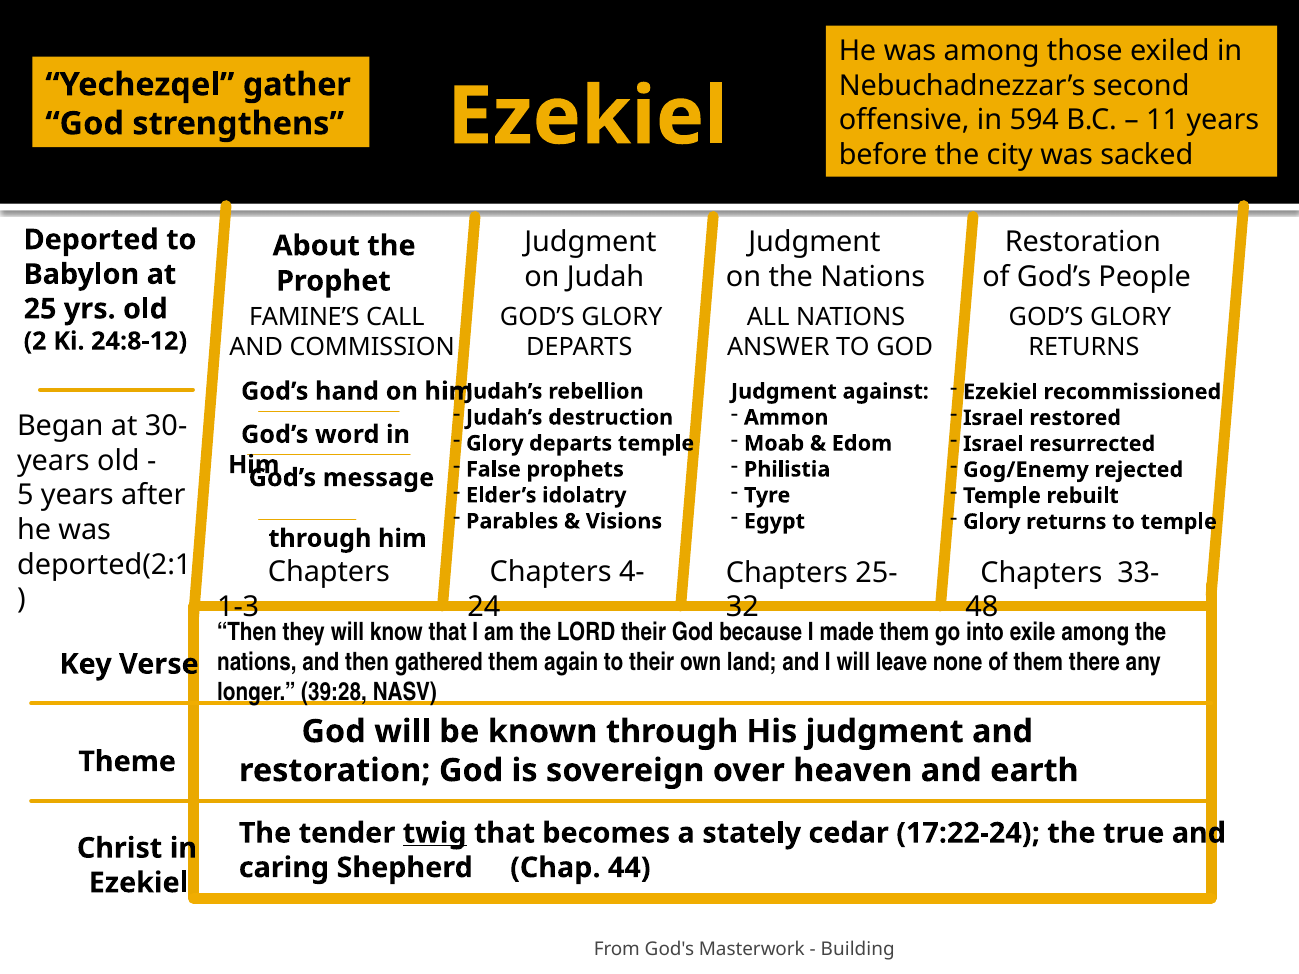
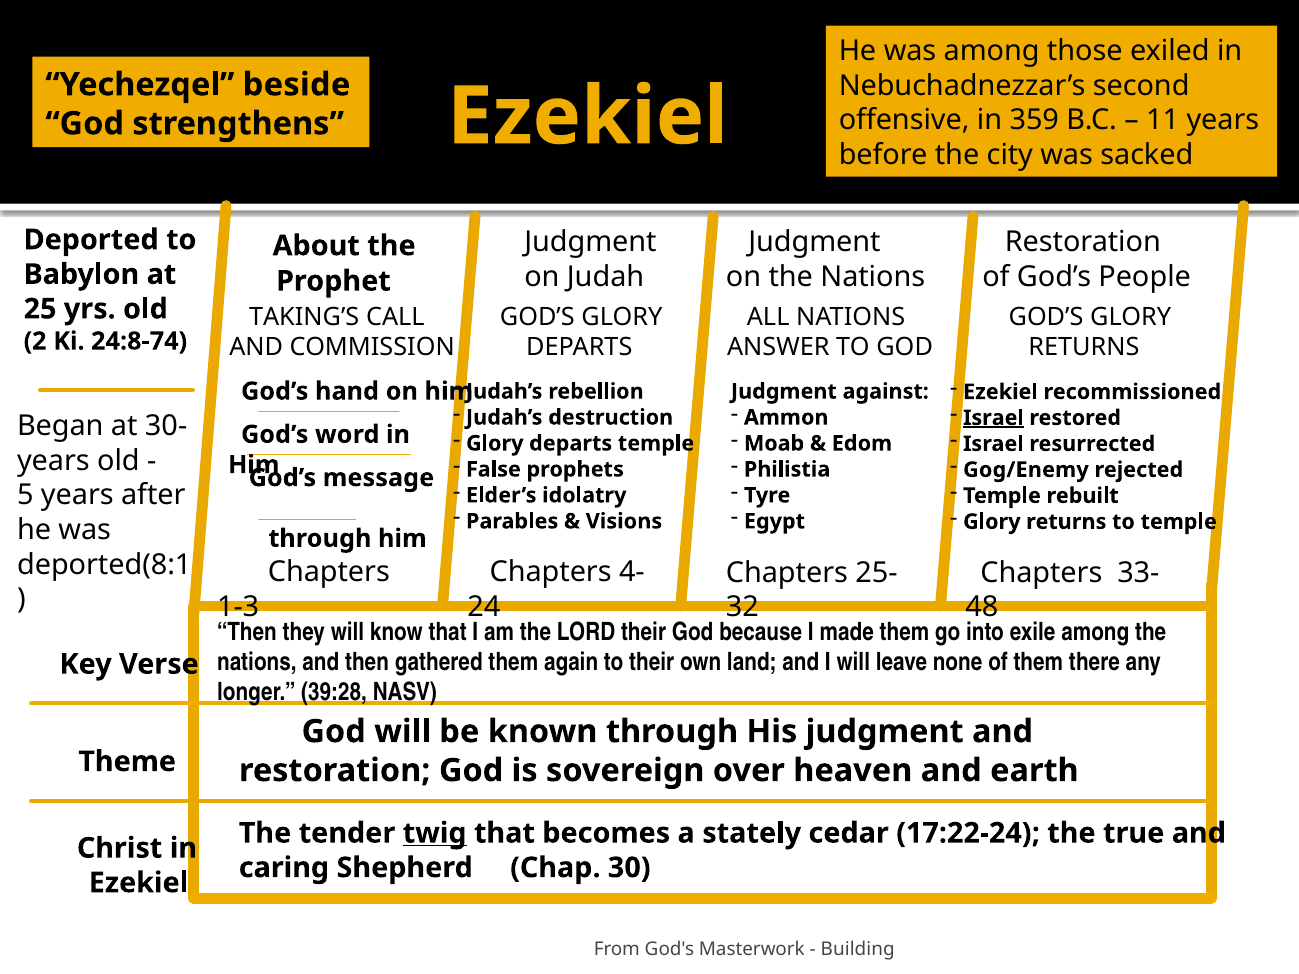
gather: gather -> beside (297, 85)
594: 594 -> 359 (1034, 120)
FAMINE’S: FAMINE’S -> TAKING’S (304, 317)
24:8-12: 24:8-12 -> 24:8-74 (139, 341)
Israel underline: none -> present (993, 418)
deported(2:1: deported(2:1 -> deported(8:1 (104, 565)
44: 44 -> 30 (629, 868)
